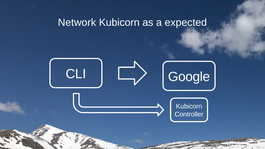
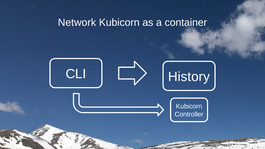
expected: expected -> container (186, 22)
Google: Google -> History (189, 77)
